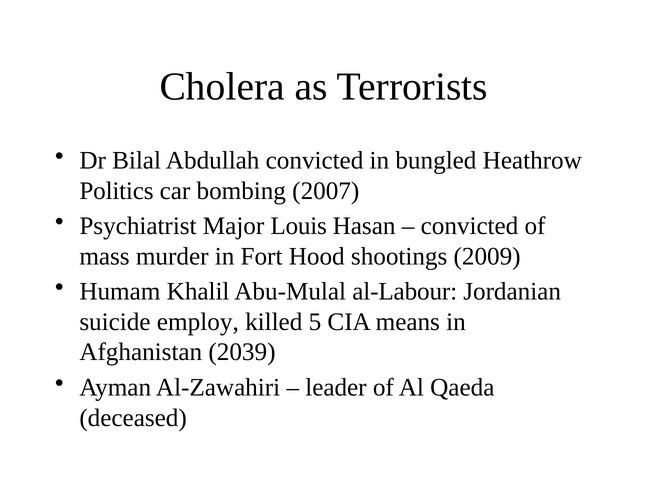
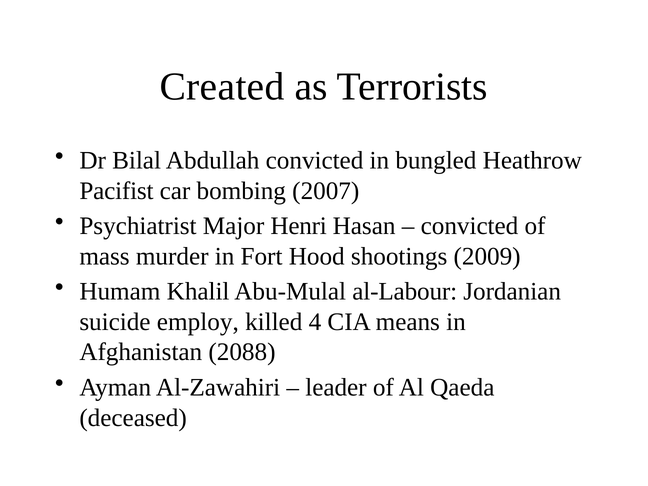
Cholera: Cholera -> Created (222, 86)
Politics: Politics -> Pacifist (116, 191)
Louis: Louis -> Henri (299, 226)
5: 5 -> 4 (315, 322)
2039: 2039 -> 2088 (242, 352)
